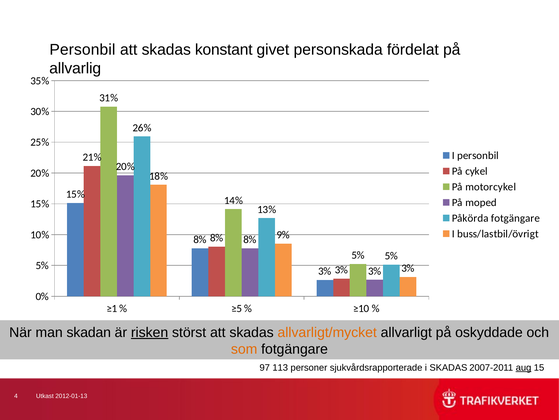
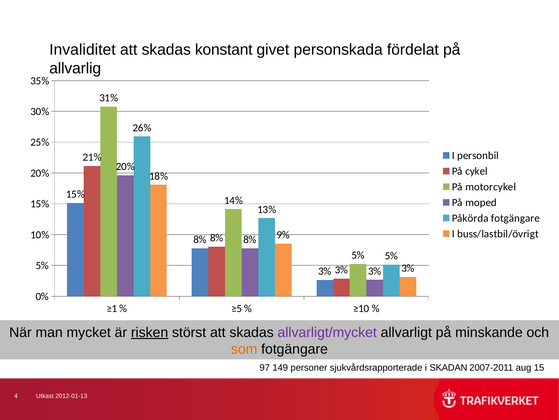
Personbil: Personbil -> Invaliditet (82, 50)
skadan: skadan -> mycket (89, 332)
allvarligt/mycket colour: orange -> purple (327, 332)
oskyddade: oskyddade -> minskande (489, 332)
113: 113 -> 149 (280, 367)
i SKADAS: SKADAS -> SKADAN (448, 367)
aug underline: present -> none (524, 367)
